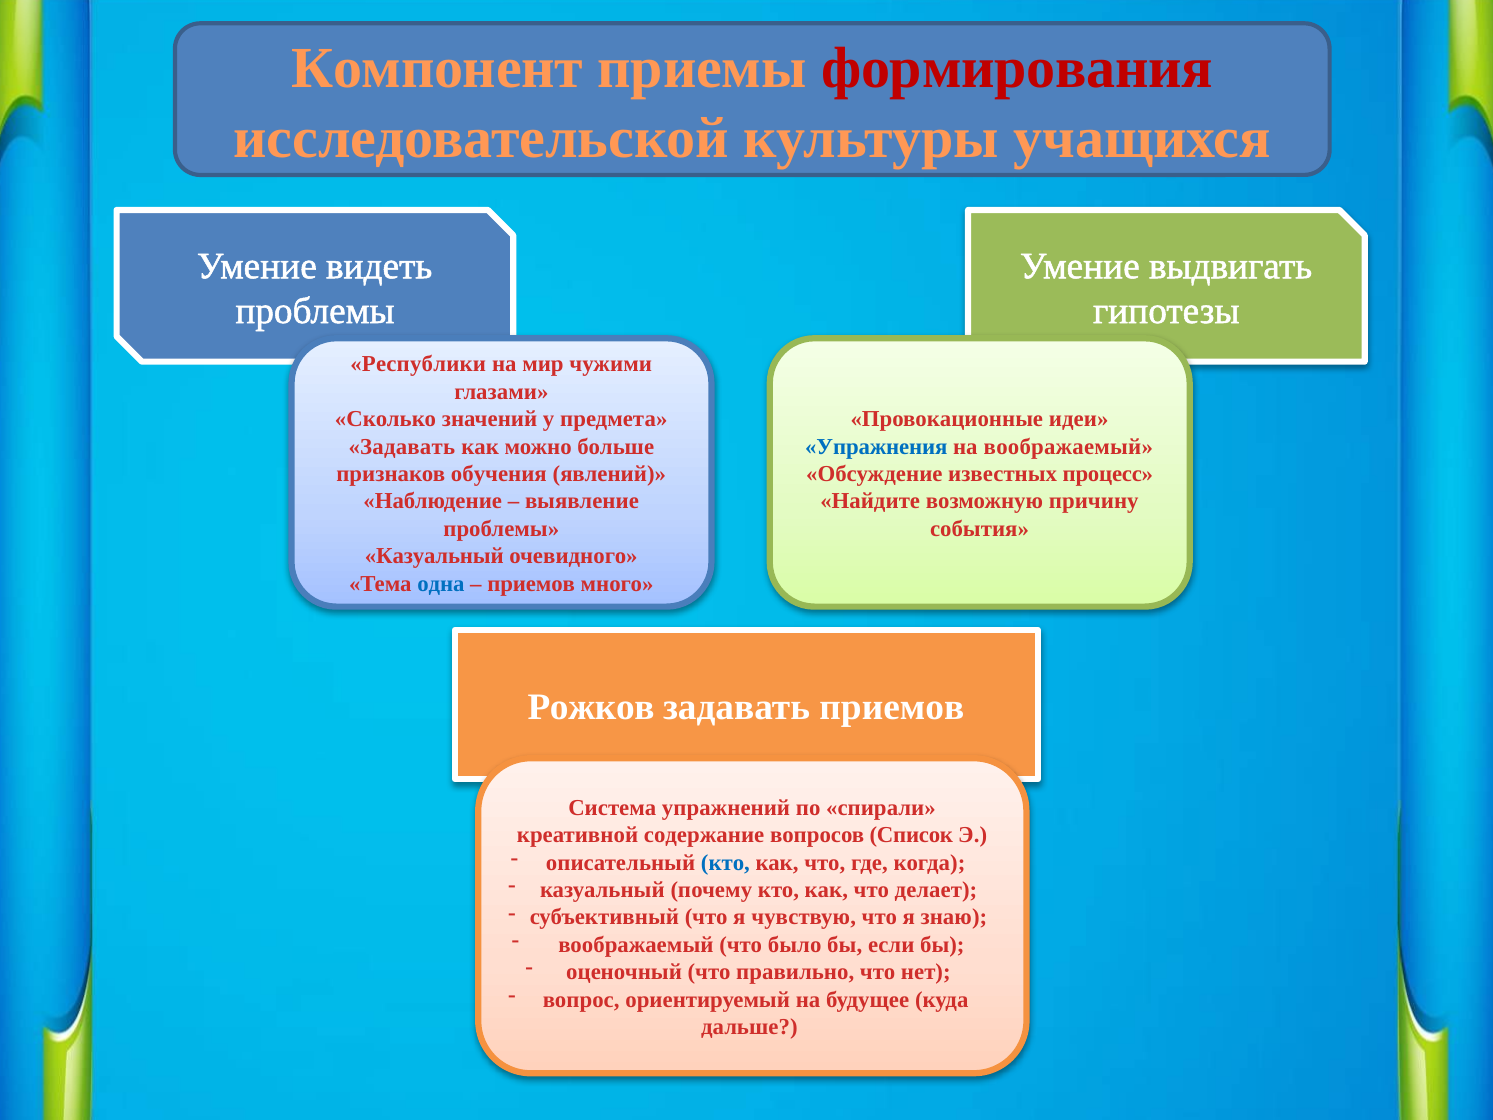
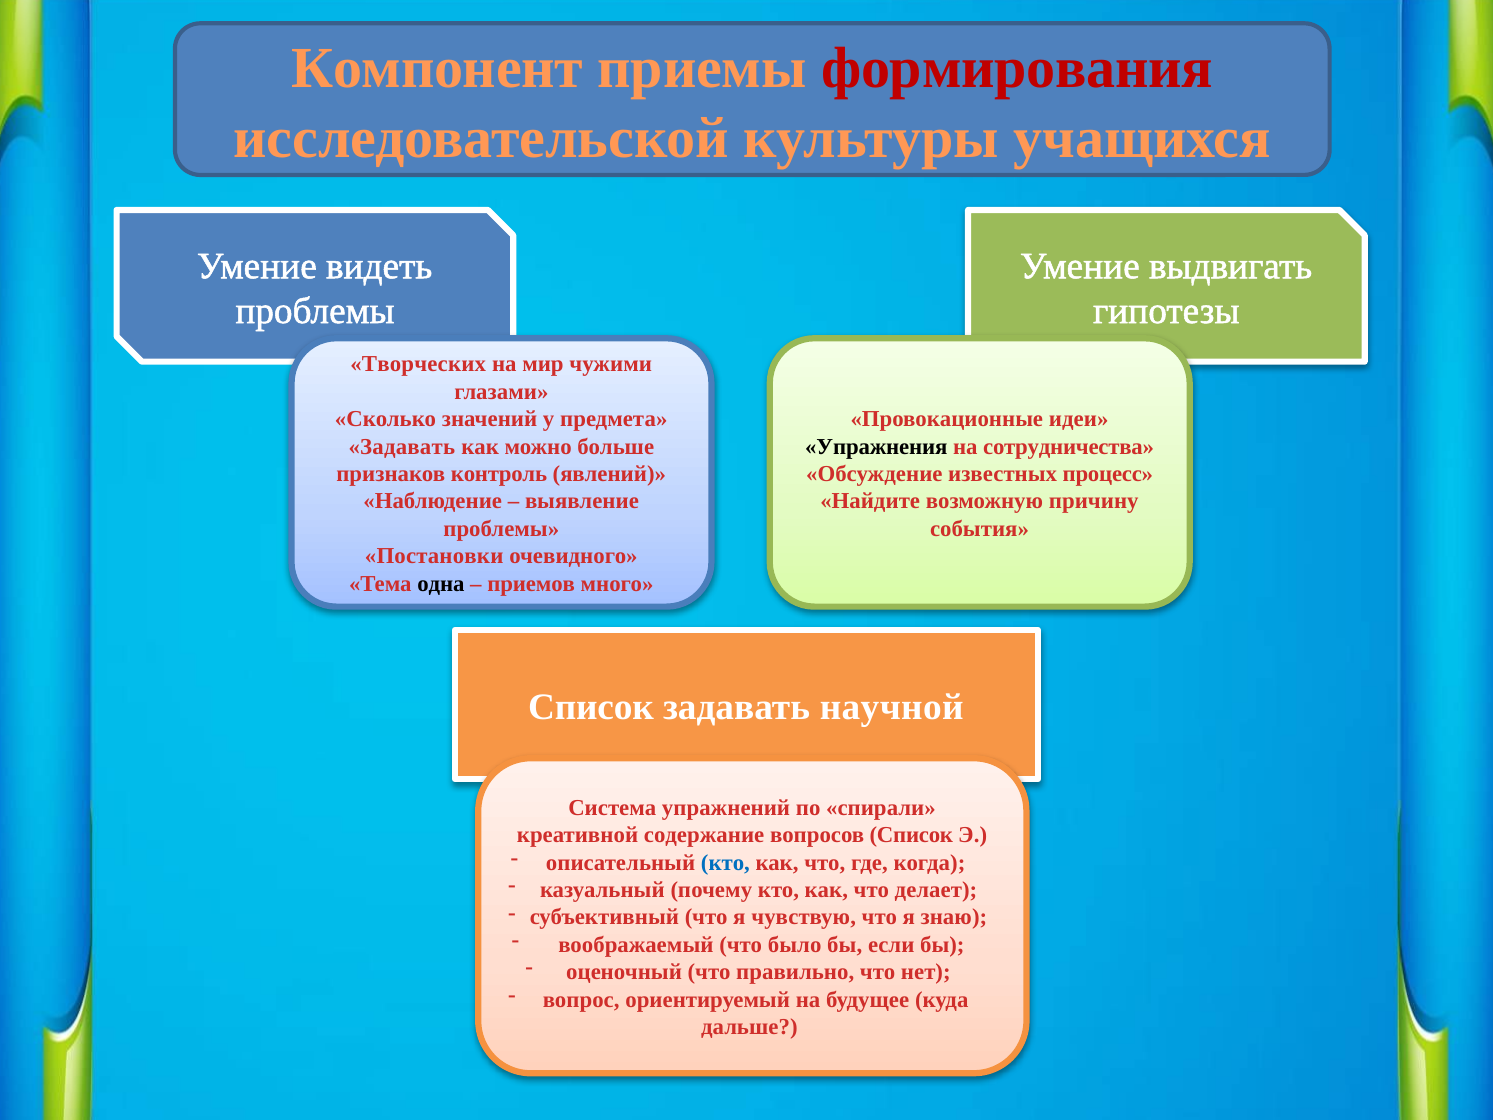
Республики: Республики -> Творческих (418, 364)
Упражнения colour: blue -> black (876, 446)
на воображаемый: воображаемый -> сотрудничества (1069, 446)
обучения: обучения -> контроль (499, 474)
Казуальный: Казуальный -> Постановки (434, 556)
одна colour: blue -> black (441, 583)
Рожков: Рожков -> Список (591, 707)
задавать приемов: приемов -> научной (892, 707)
